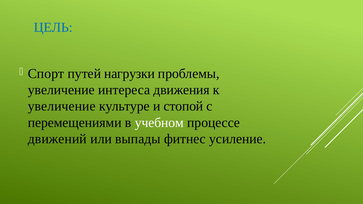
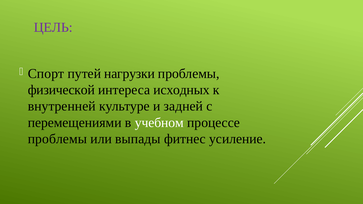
ЦЕЛЬ colour: blue -> purple (53, 27)
увеличение: увеличение -> физической (61, 90)
движения: движения -> исходных (182, 90)
увеличение: увеличение -> внутренней (62, 106)
стопой: стопой -> задней (183, 106)
движений: движений -> проблемы (57, 139)
